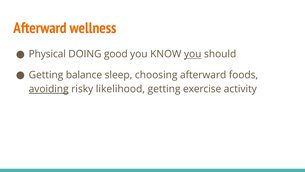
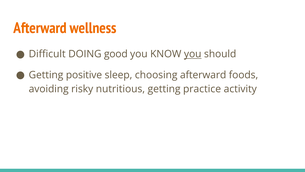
Physical: Physical -> Difficult (47, 54)
balance: balance -> positive (84, 75)
avoiding underline: present -> none (49, 89)
likelihood: likelihood -> nutritious (120, 89)
exercise: exercise -> practice (202, 89)
